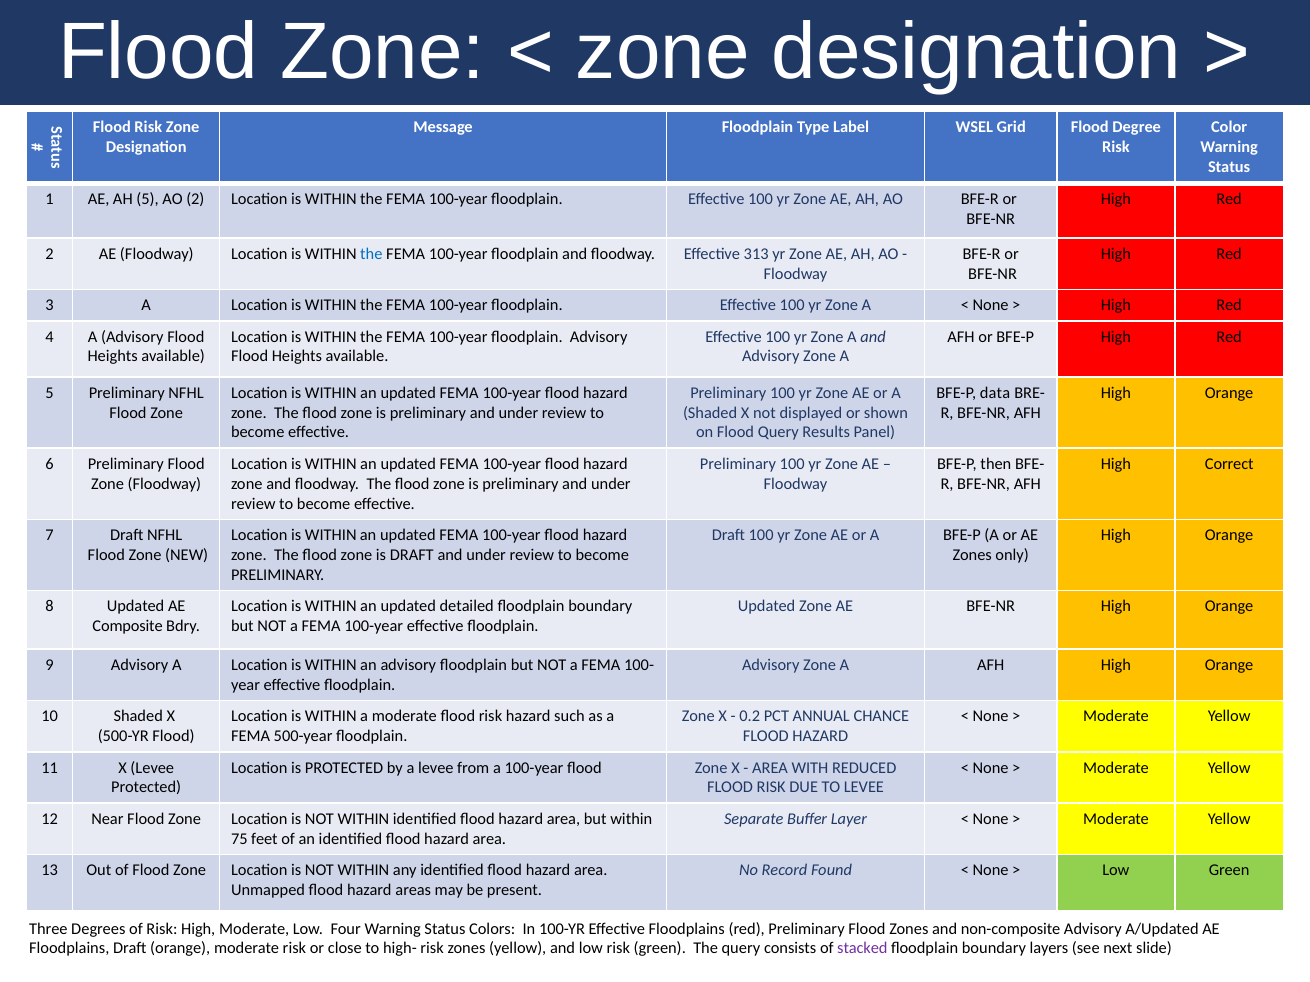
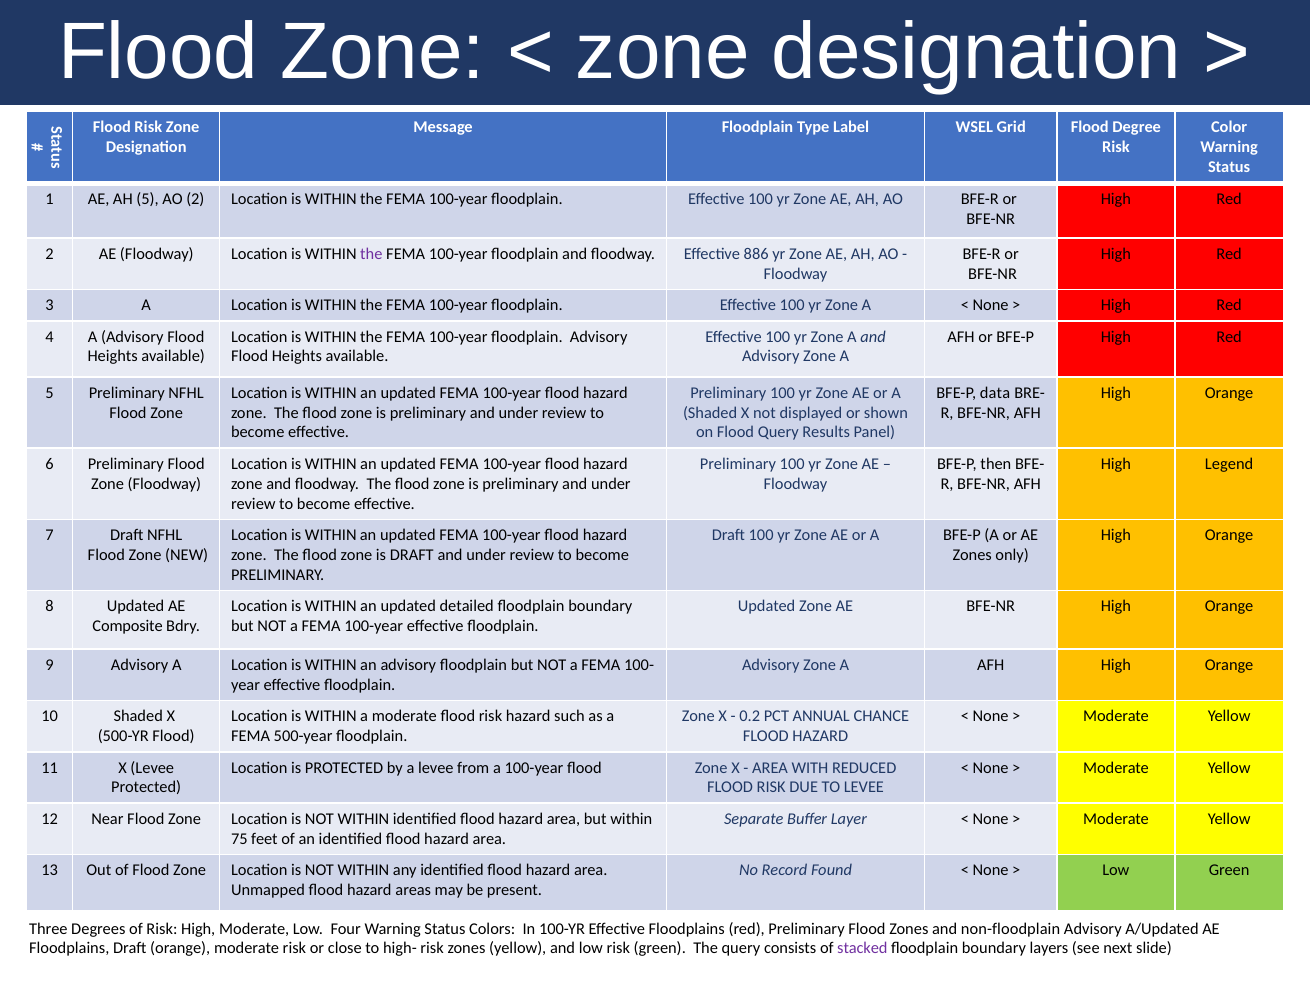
the colour: blue -> purple (371, 254)
313: 313 -> 886 (756, 254)
Correct: Correct -> Legend (1229, 464)
non-composite: non-composite -> non-floodplain (1011, 929)
